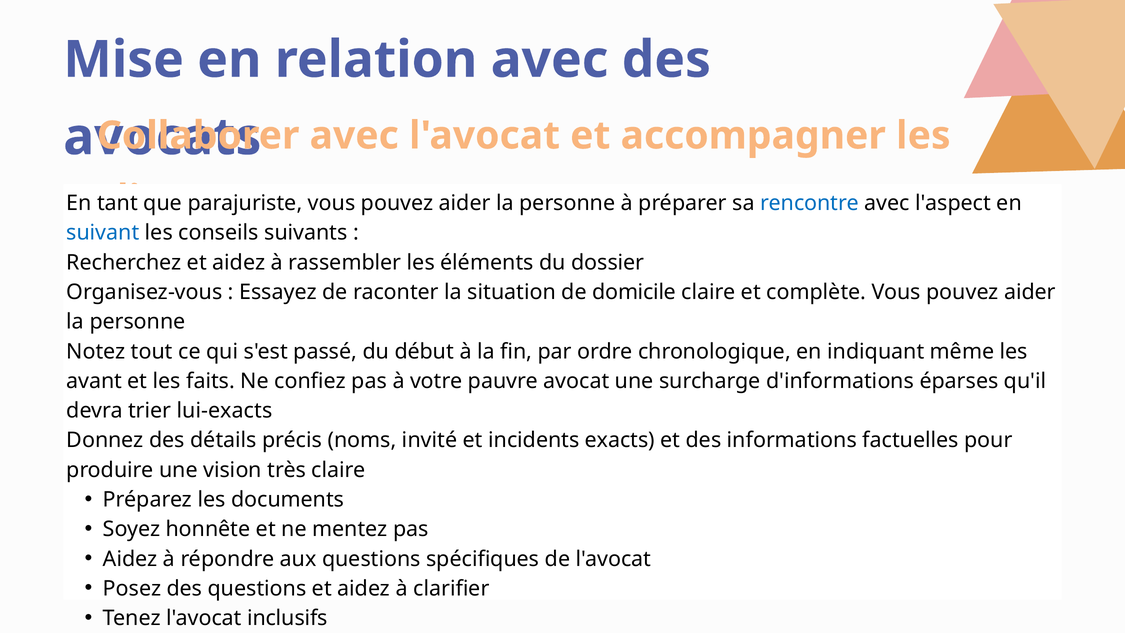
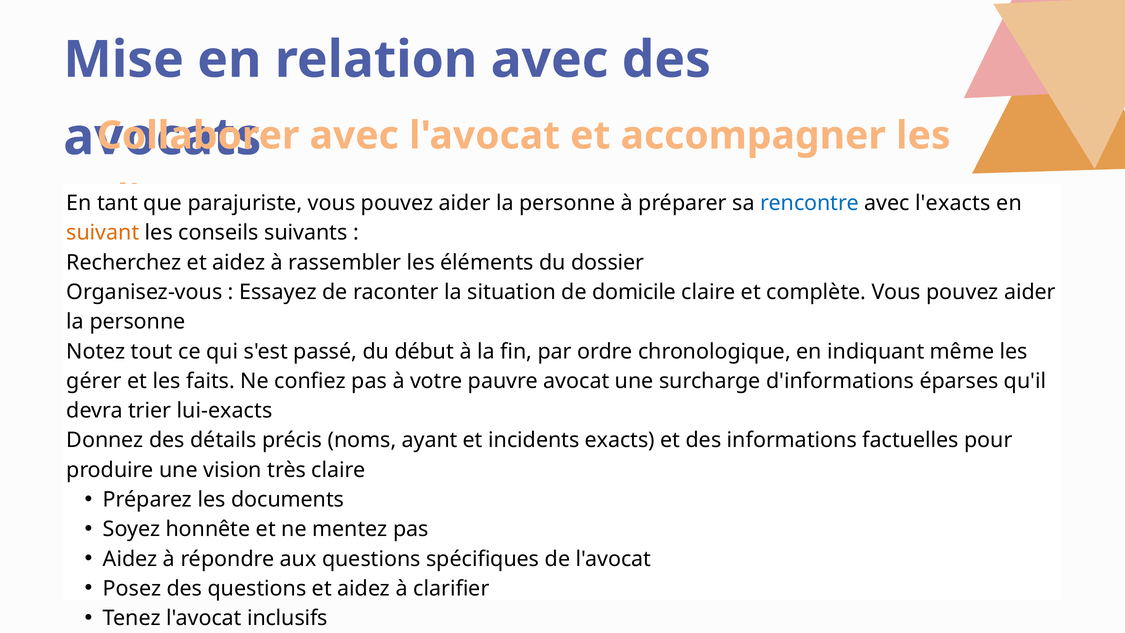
l'aspect: l'aspect -> l'exacts (953, 203)
suivant colour: blue -> orange (103, 233)
avant: avant -> gérer (94, 381)
invité: invité -> ayant (430, 440)
